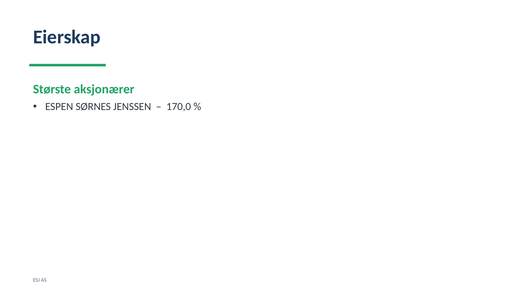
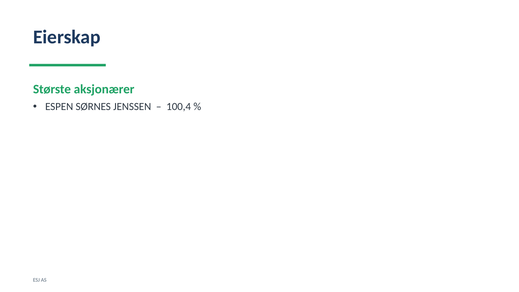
170,0: 170,0 -> 100,4 (179, 107)
